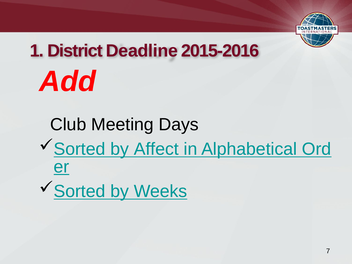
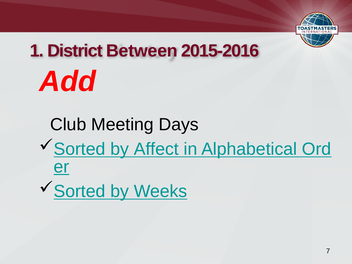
Deadline: Deadline -> Between (142, 51)
